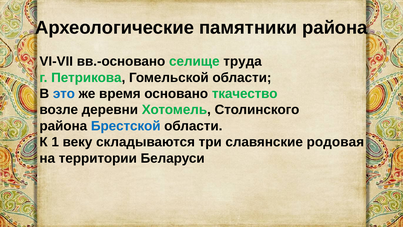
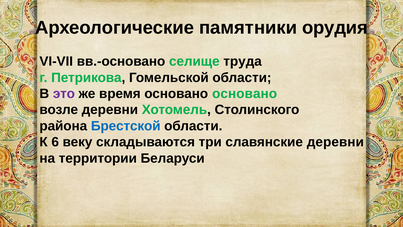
памятники района: района -> орудия (335, 28)
это colour: blue -> purple (64, 94)
основано ткачество: ткачество -> основано (245, 94)
1: 1 -> 6 (55, 142)
славянские родовая: родовая -> деревни (335, 142)
